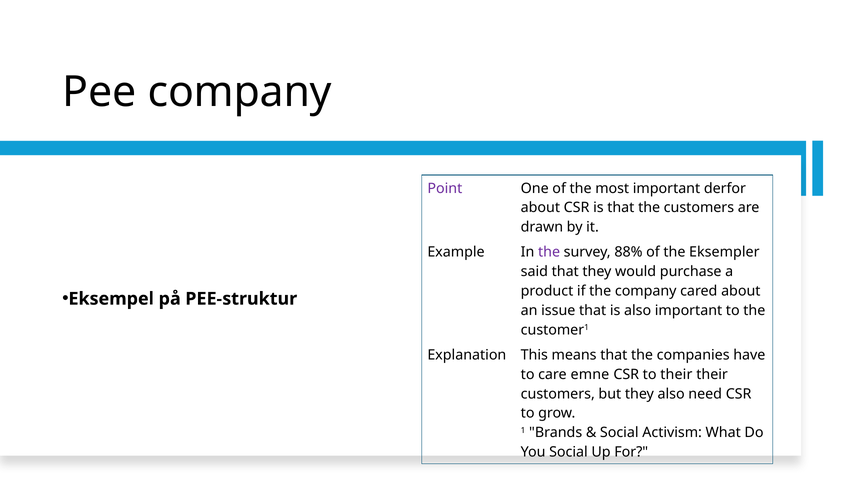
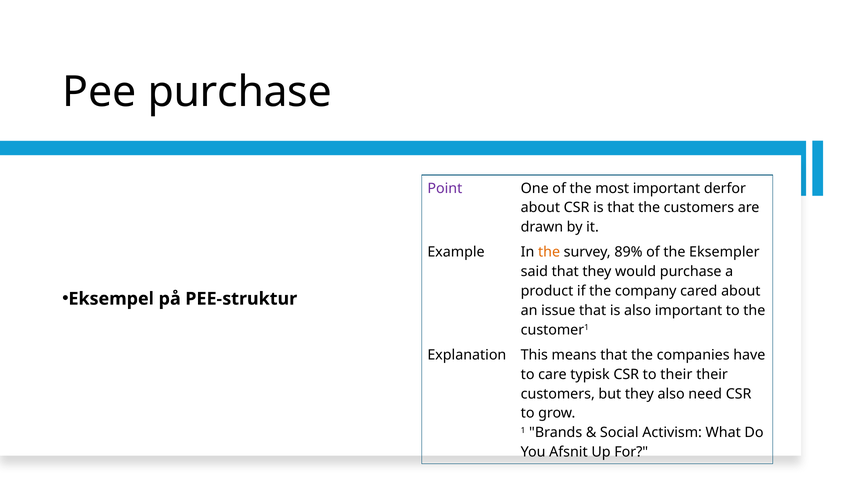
Pee company: company -> purchase (240, 92)
the colour: purple -> orange (549, 252)
88%: 88% -> 89% (629, 252)
emne: emne -> typisk (590, 374)
You Social: Social -> Afsnit (568, 452)
